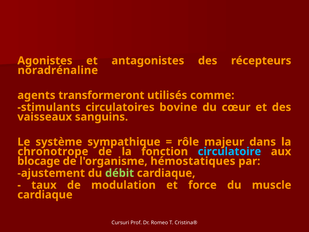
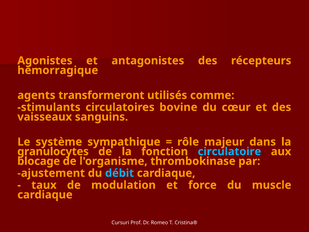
noradrénaline: noradrénaline -> hémorragique (58, 70)
chronotrope: chronotrope -> granulocytes (53, 151)
hémostatiques: hémostatiques -> thrombokinase (193, 161)
débit colour: light green -> light blue (120, 173)
